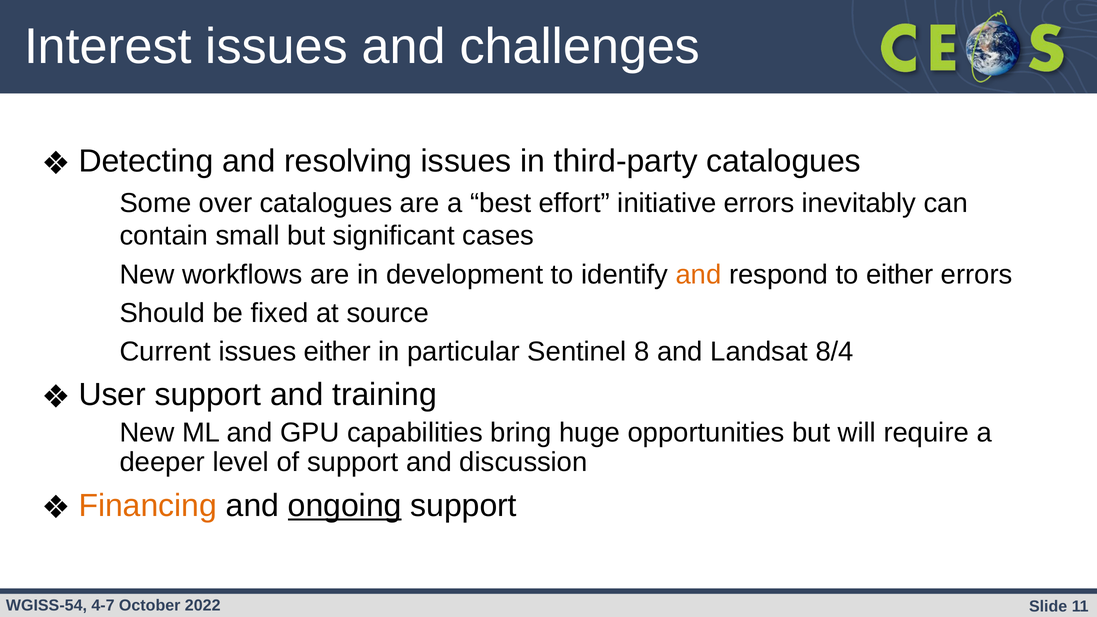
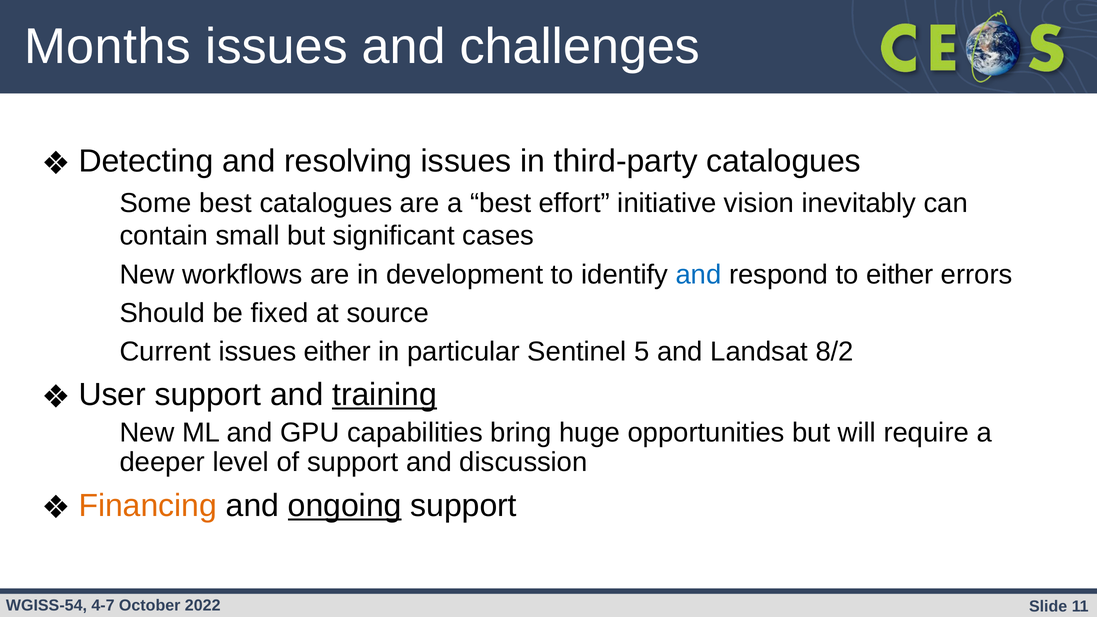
Interest: Interest -> Months (108, 47)
Some over: over -> best (225, 203)
initiative errors: errors -> vision (759, 203)
and colour: orange -> blue (699, 275)
8: 8 -> 5 (642, 352)
8/4: 8/4 -> 8/2 (835, 352)
training underline: none -> present (385, 395)
